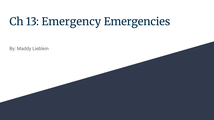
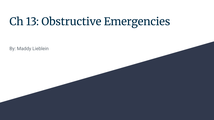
Emergency: Emergency -> Obstructive (71, 22)
